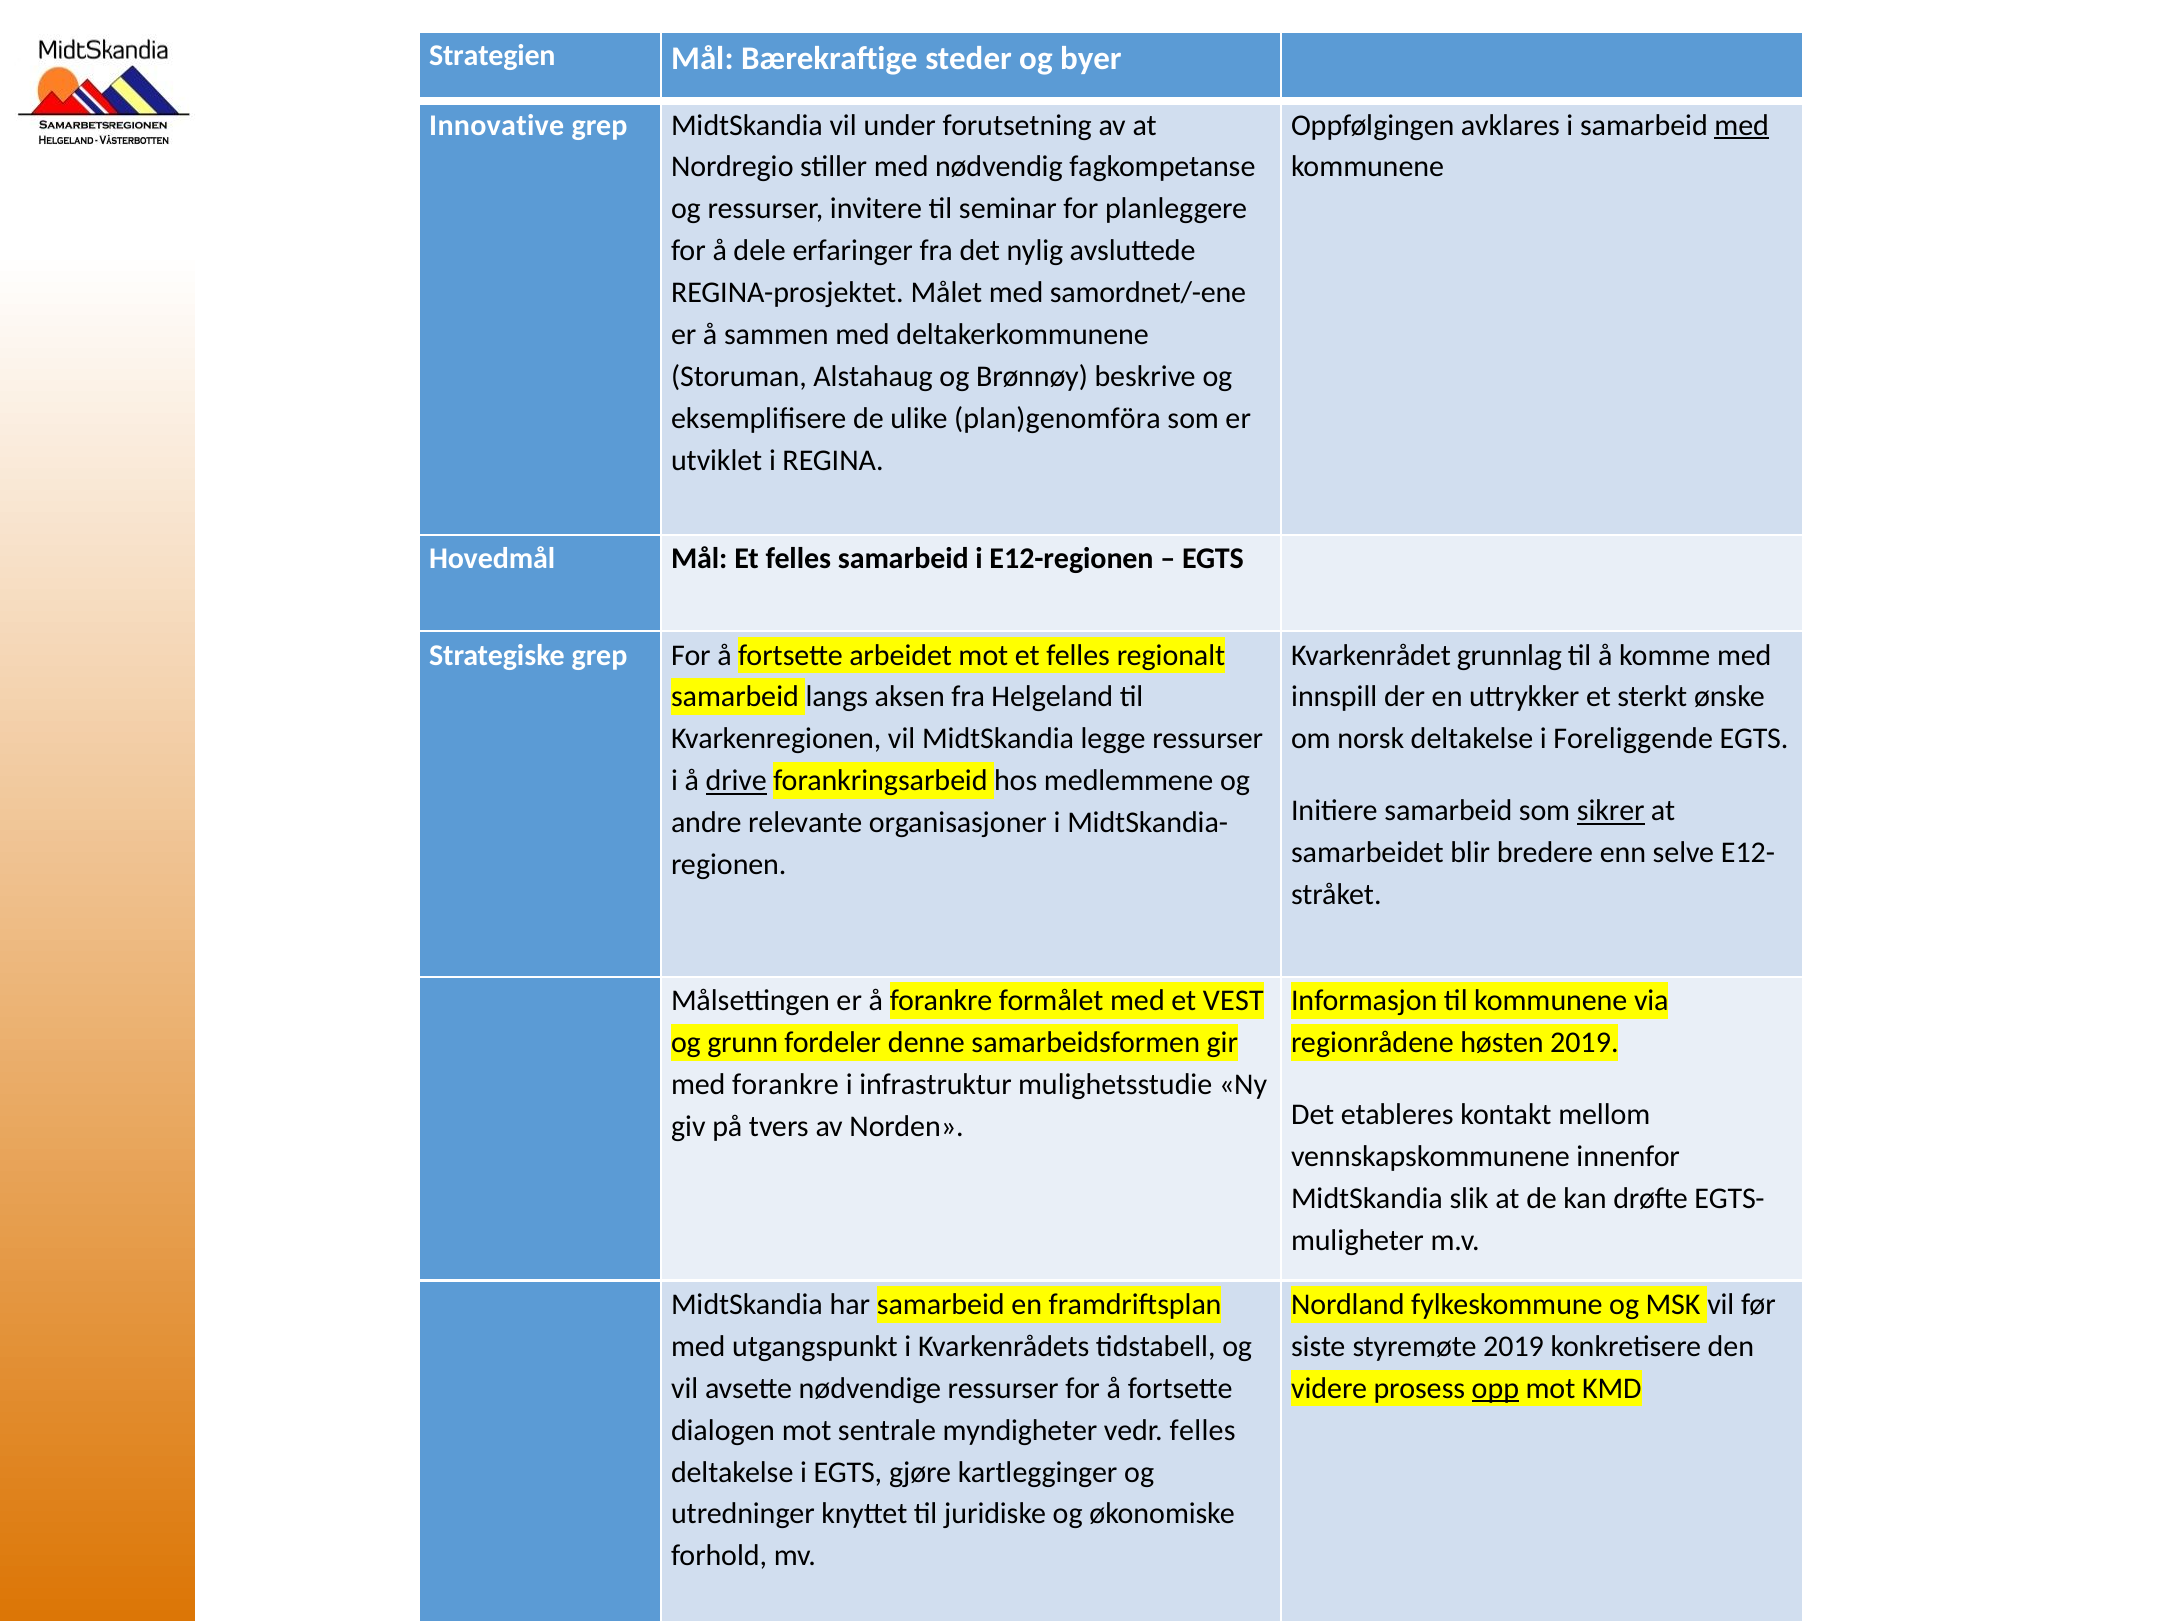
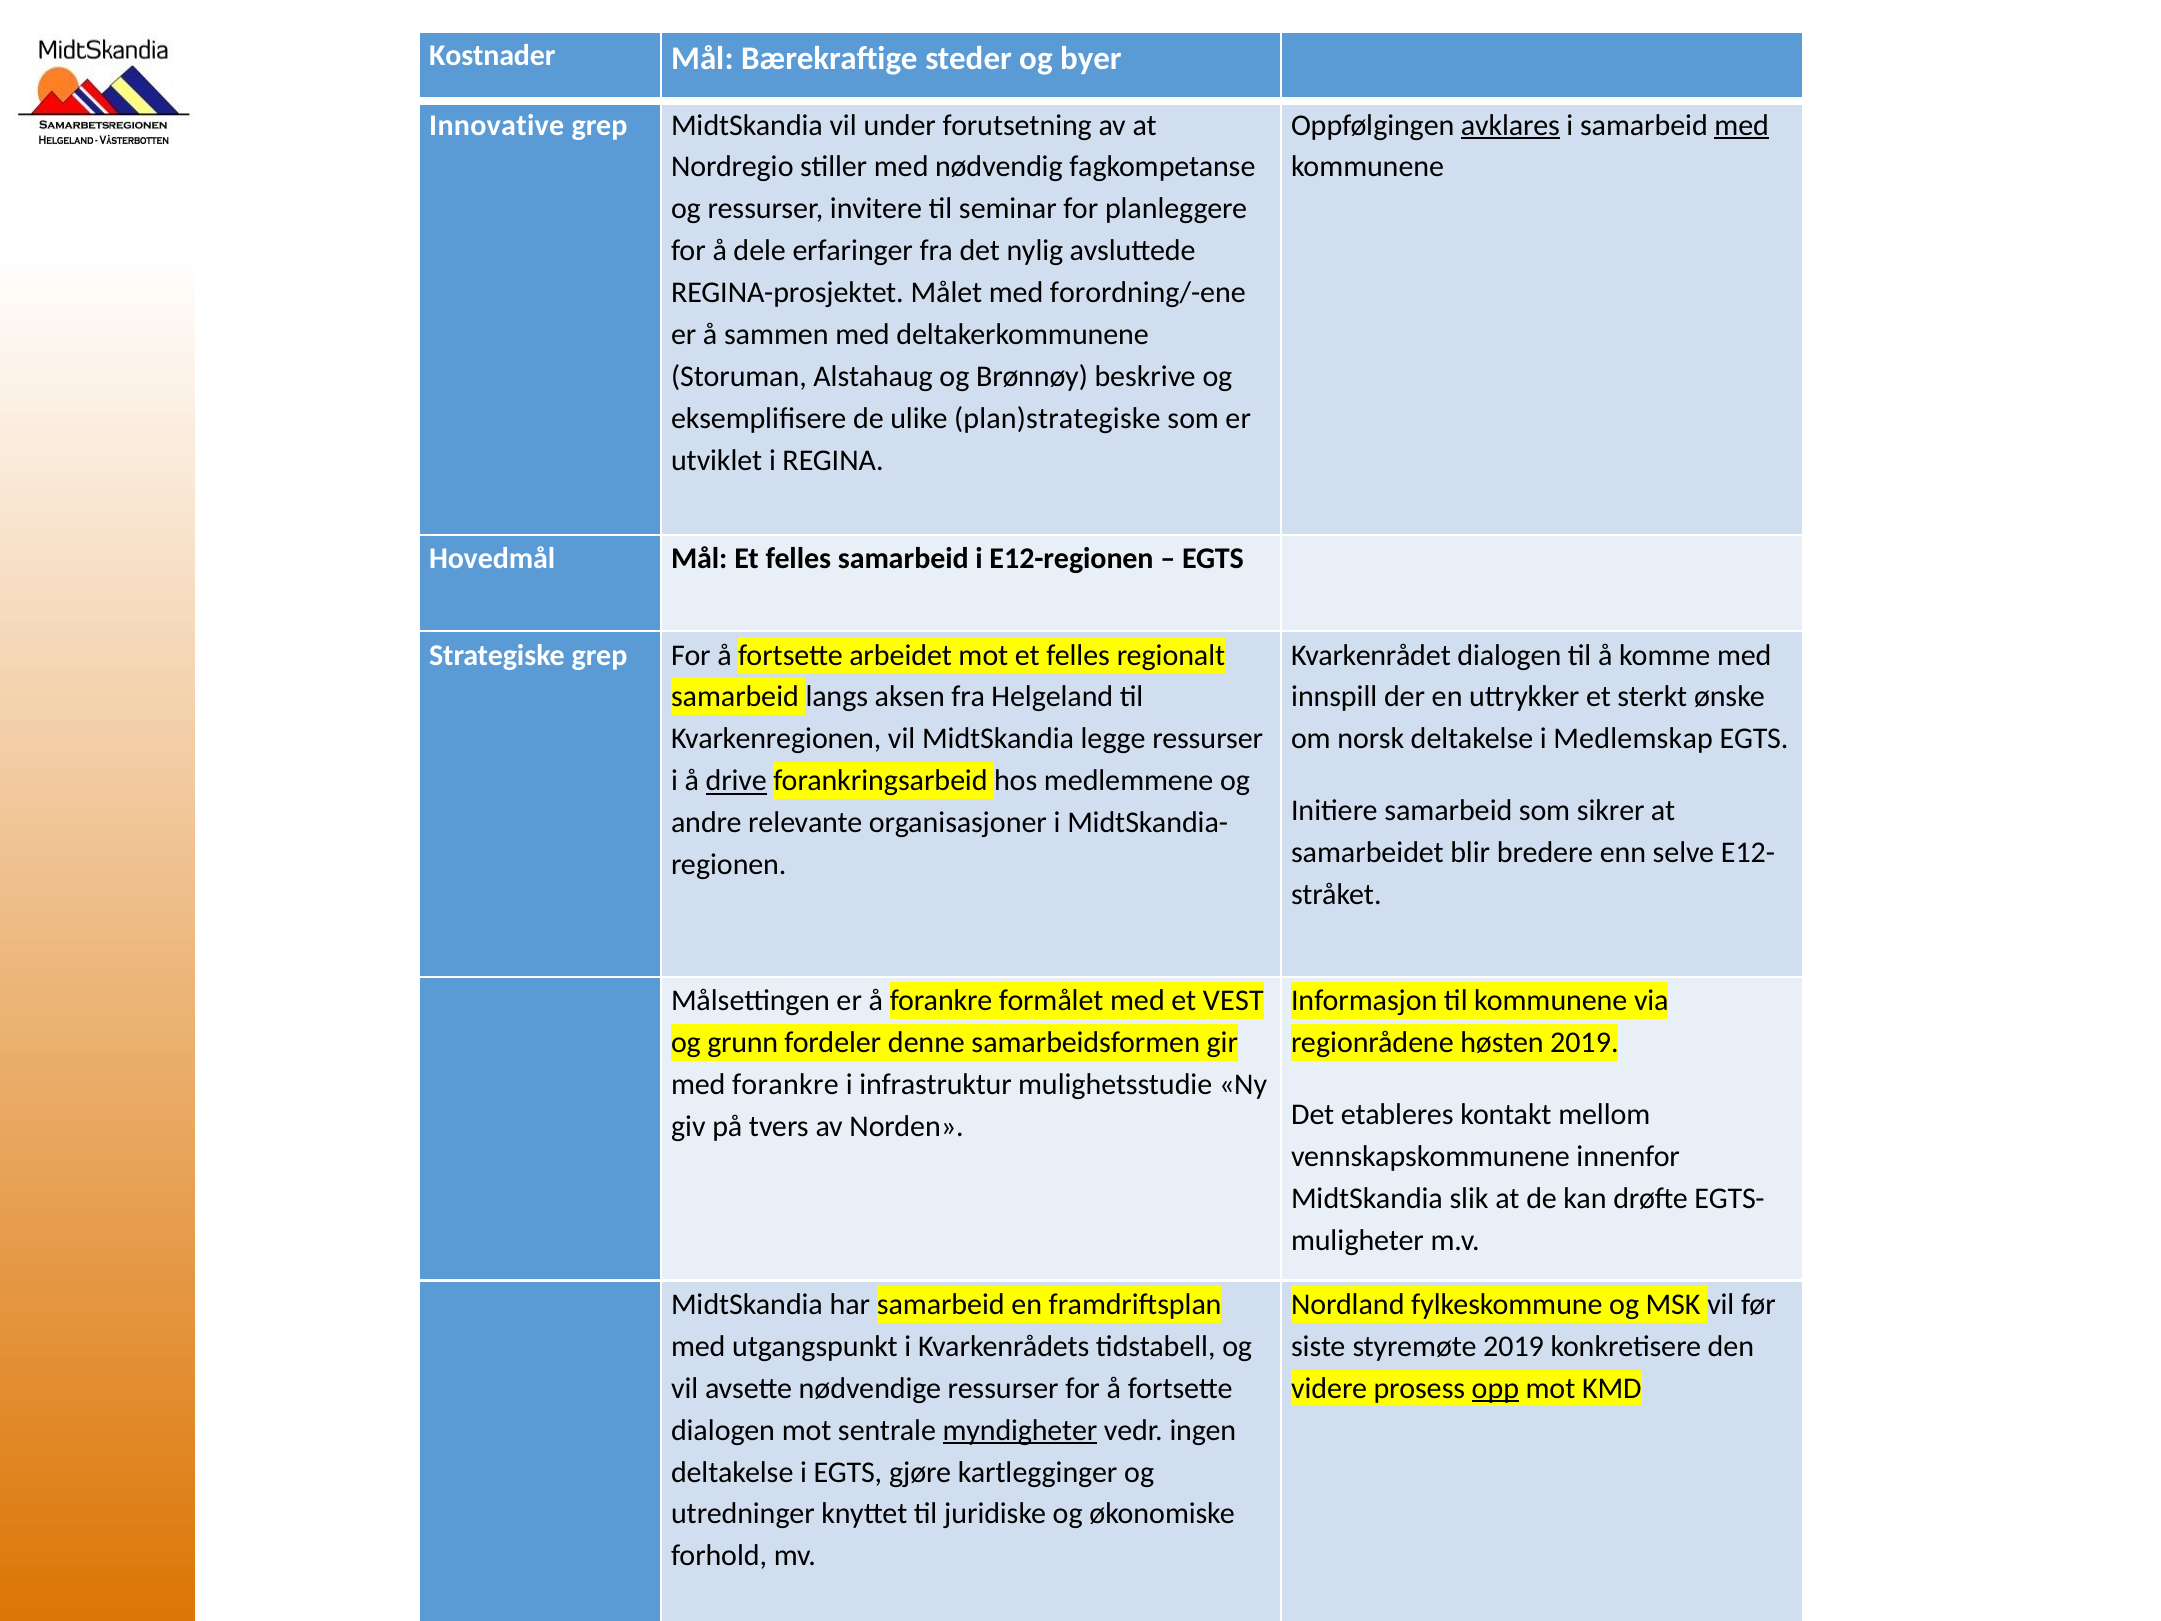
Strategien: Strategien -> Kostnader (492, 55)
avklares underline: none -> present (1510, 125)
samordnet/-ene: samordnet/-ene -> forordning/-ene (1148, 293)
plan)genomföra: plan)genomföra -> plan)strategiske (1057, 418)
Kvarkenrådet grunnlag: grunnlag -> dialogen (1509, 655)
Foreliggende: Foreliggende -> Medlemskap (1633, 739)
sikrer underline: present -> none (1611, 811)
myndigheter underline: none -> present (1020, 1430)
vedr felles: felles -> ingen (1203, 1430)
